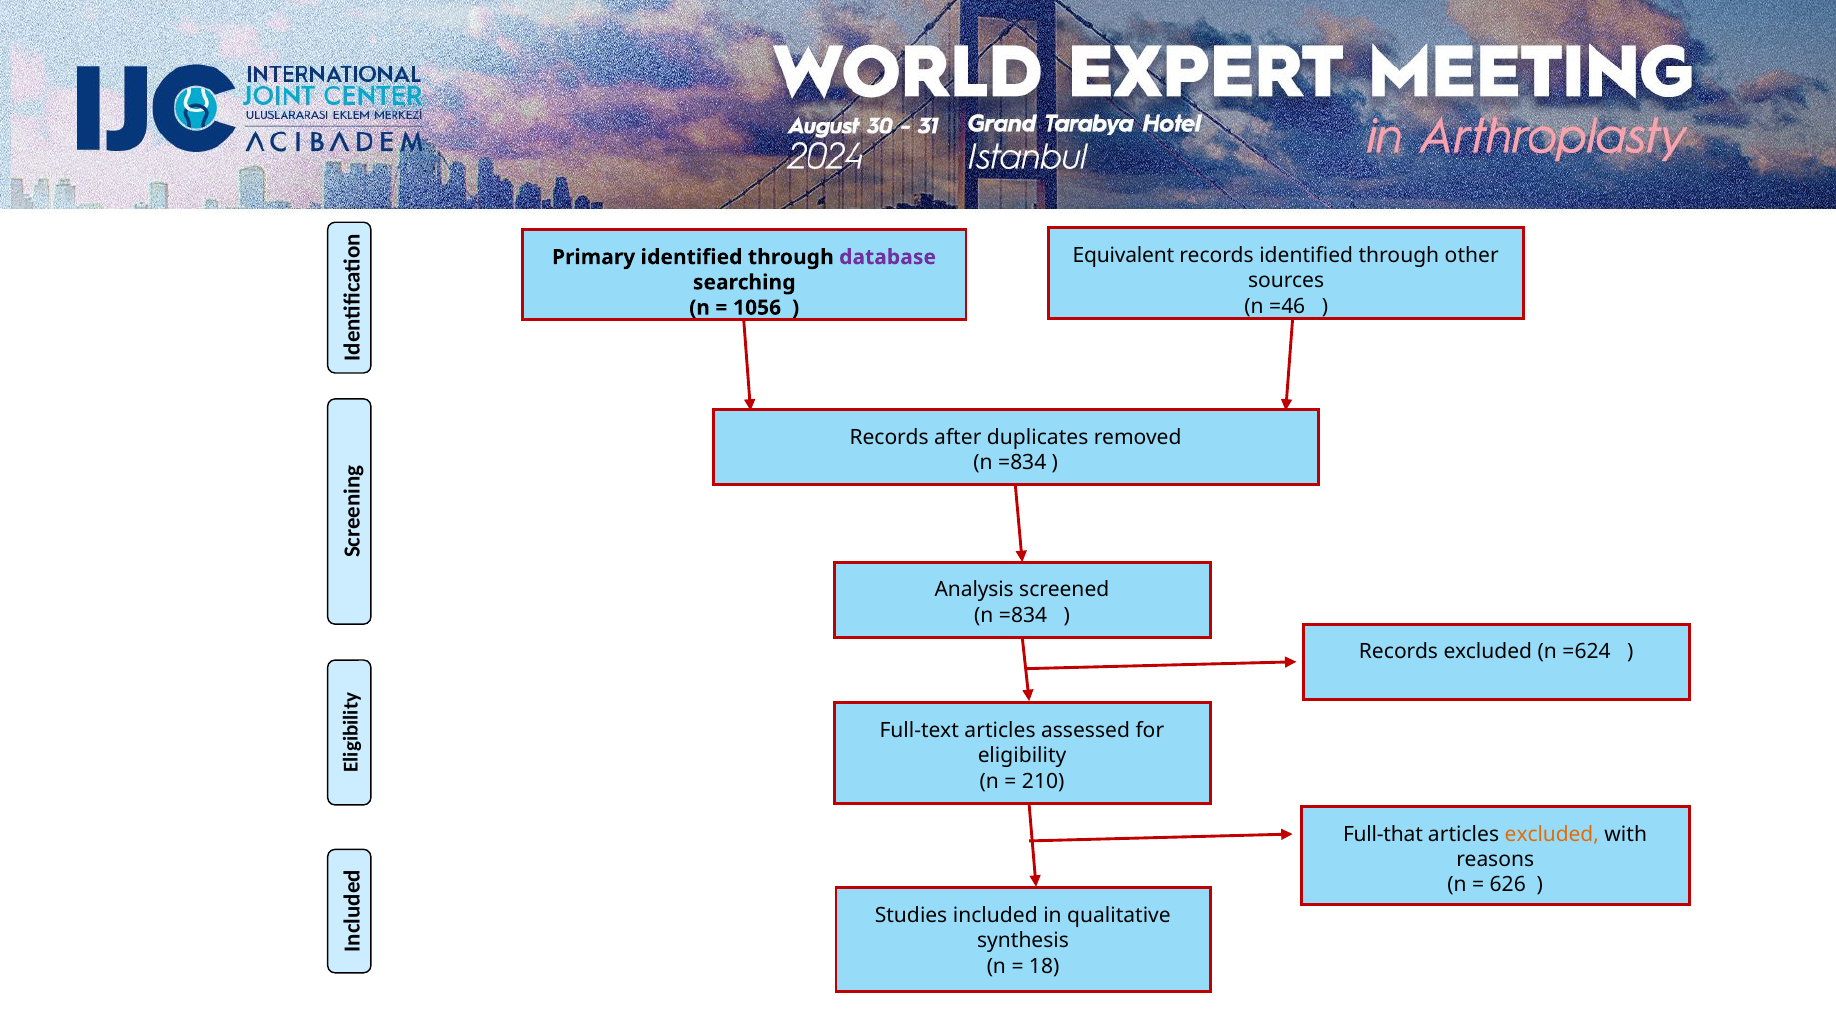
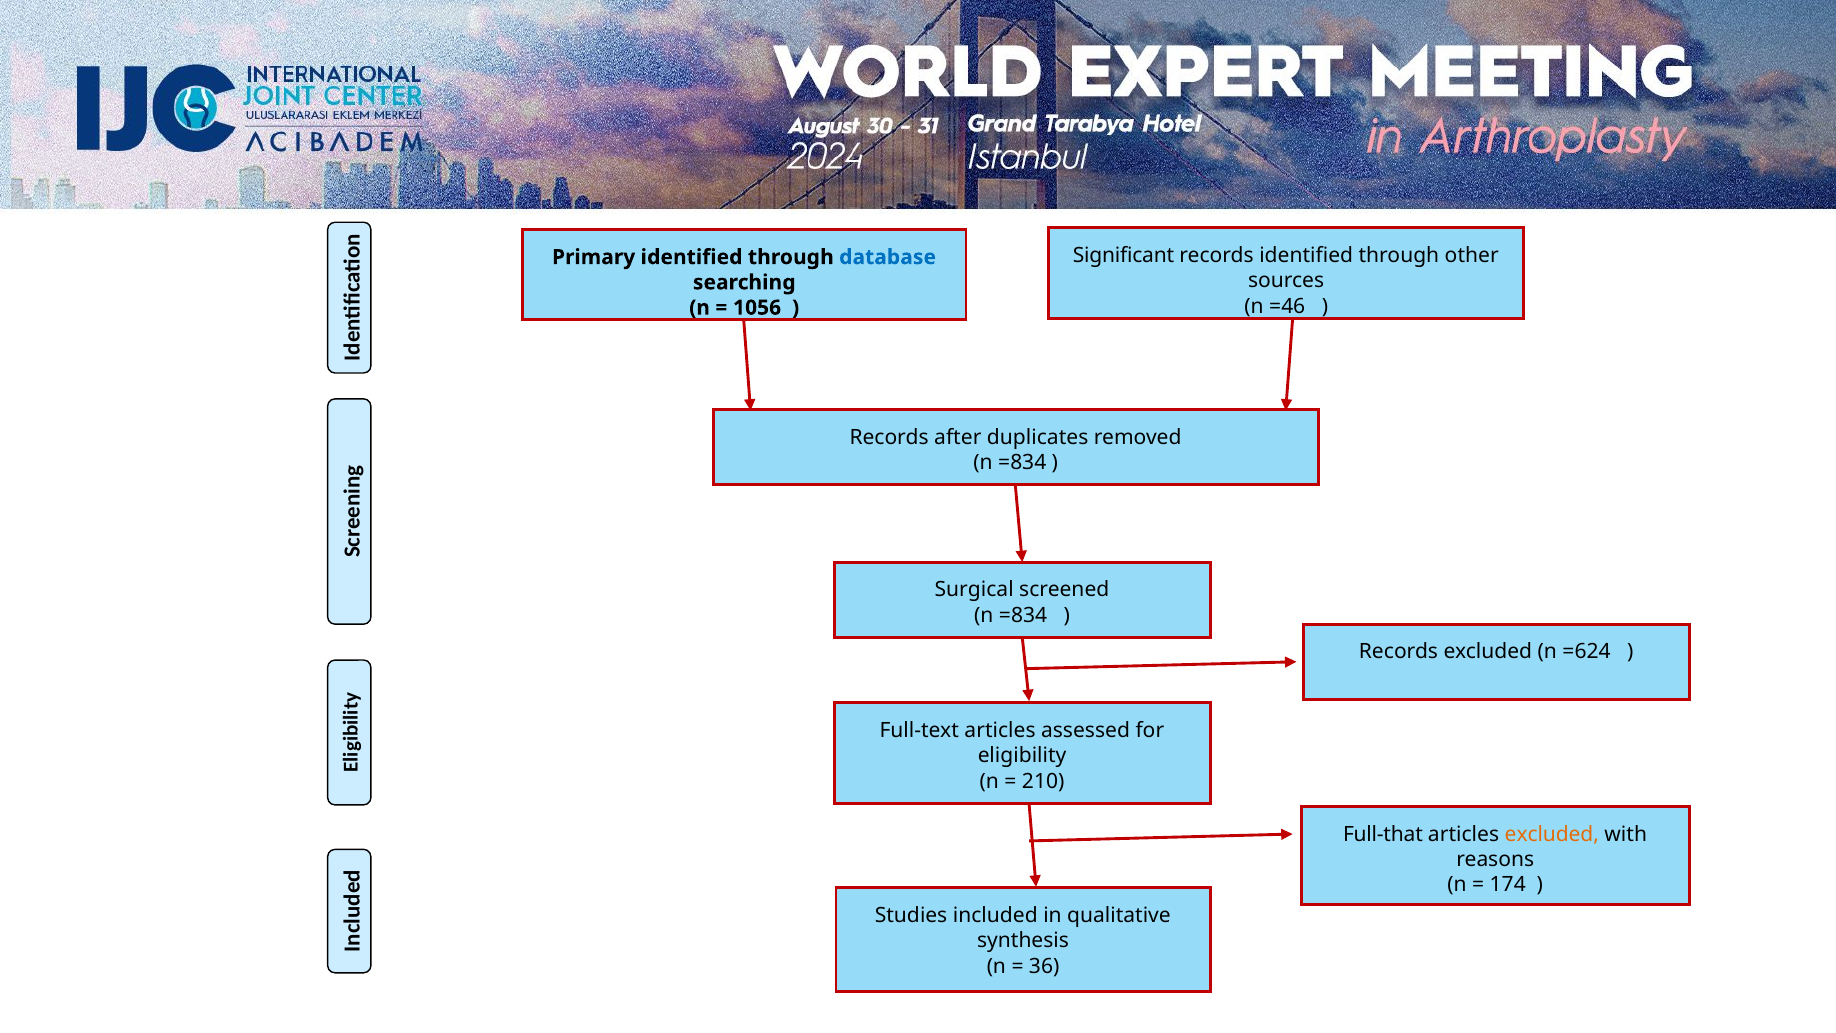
Equivalent: Equivalent -> Significant (1123, 255)
database colour: purple -> blue (888, 257)
Analysis: Analysis -> Surgical (974, 590)
626: 626 -> 174 (1508, 885)
18: 18 -> 36 (1044, 966)
